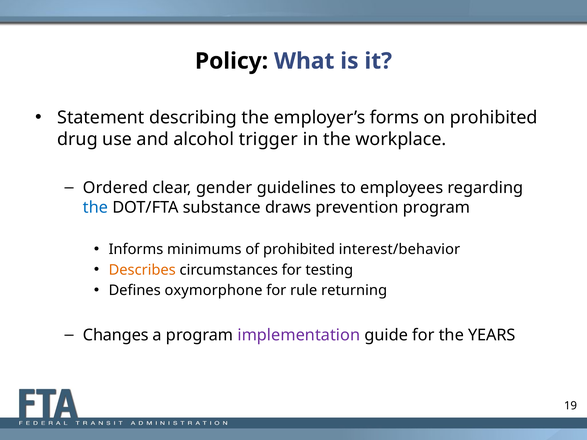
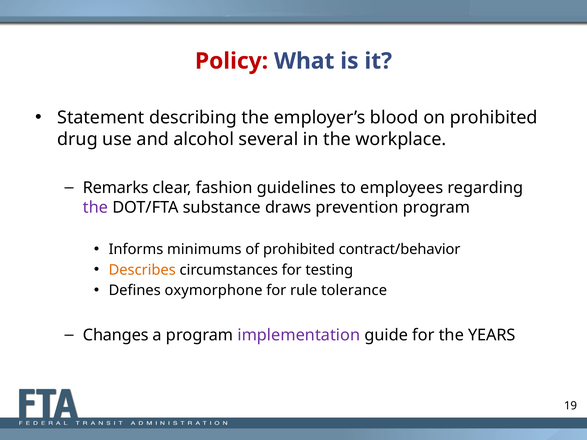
Policy colour: black -> red (232, 61)
forms: forms -> blood (394, 118)
trigger: trigger -> several (268, 139)
Ordered: Ordered -> Remarks (116, 188)
gender: gender -> fashion (224, 188)
the colour: blue -> purple (96, 208)
interest/behavior: interest/behavior -> contract/behavior (400, 250)
returning: returning -> tolerance (354, 291)
